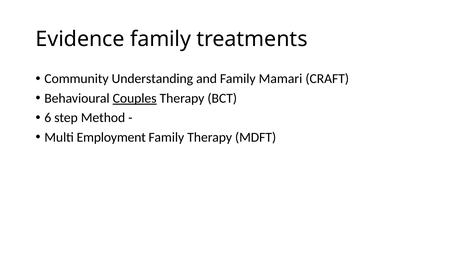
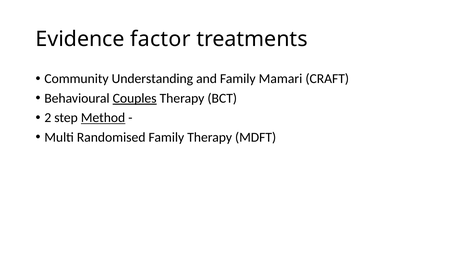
Evidence family: family -> factor (160, 39)
6: 6 -> 2 (48, 118)
Method underline: none -> present (103, 118)
Employment: Employment -> Randomised (111, 138)
